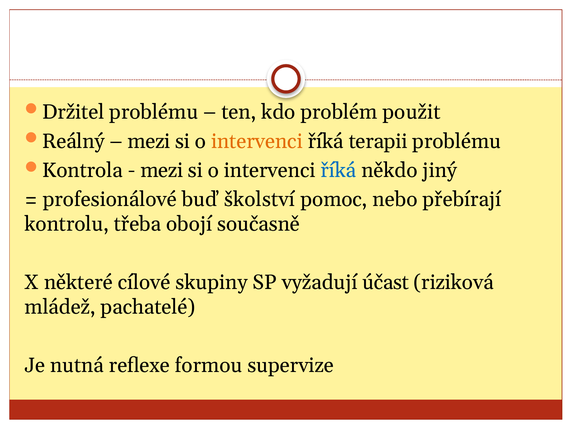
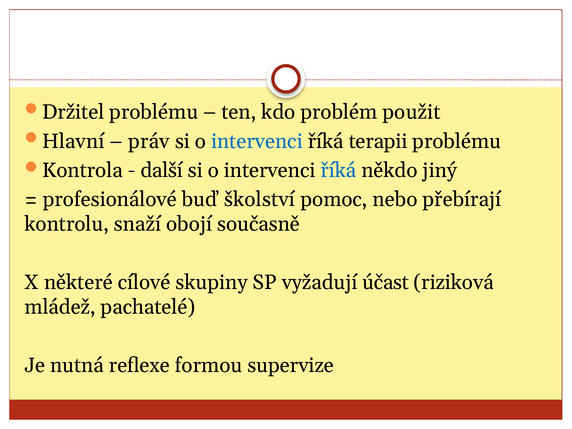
Reálný: Reálný -> Hlavní (73, 141)
mezi: mezi -> práv (149, 141)
intervenci colour: orange -> blue (257, 141)
mezi: mezi -> další (162, 170)
třeba: třeba -> snaží (137, 224)
